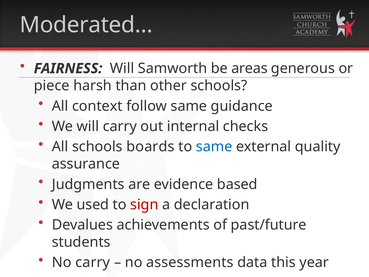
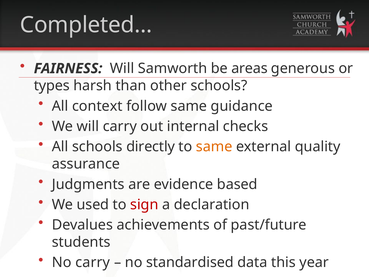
Moderated…: Moderated… -> Completed… (86, 25)
piece: piece -> types (52, 86)
boards: boards -> directly (151, 147)
same colour: blue -> orange (214, 147)
assessments: assessments -> standardised (190, 262)
